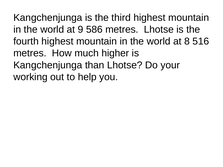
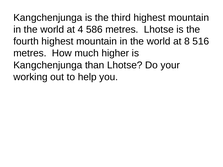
9: 9 -> 4 (81, 30)
